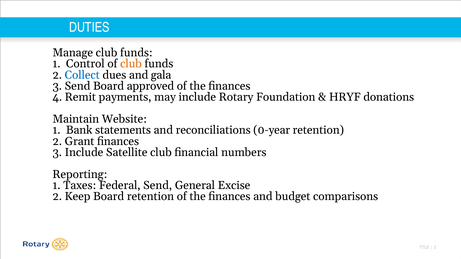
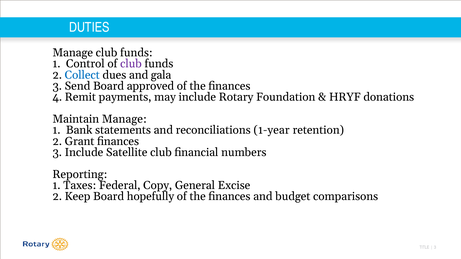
club colour: orange -> purple (131, 64)
Maintain Website: Website -> Manage (124, 119)
0-year: 0-year -> 1-year (272, 130)
Federal Send: Send -> Copy (158, 186)
Board retention: retention -> hopefully (150, 197)
